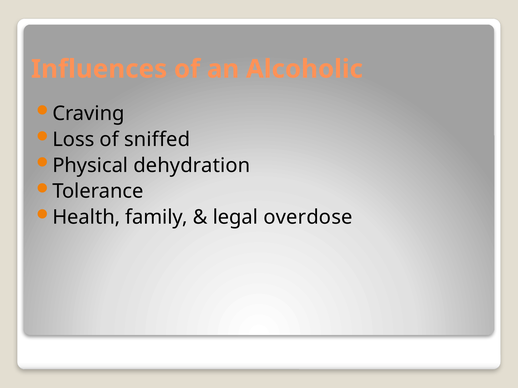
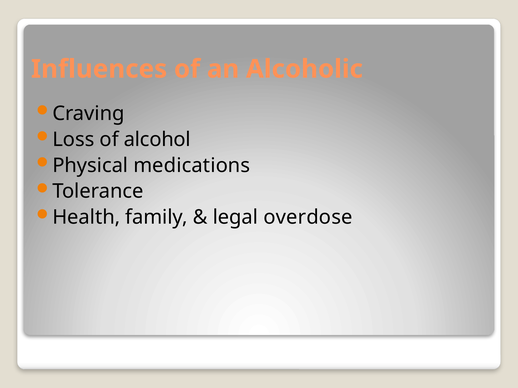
sniffed: sniffed -> alcohol (157, 140)
dehydration: dehydration -> medications (192, 166)
